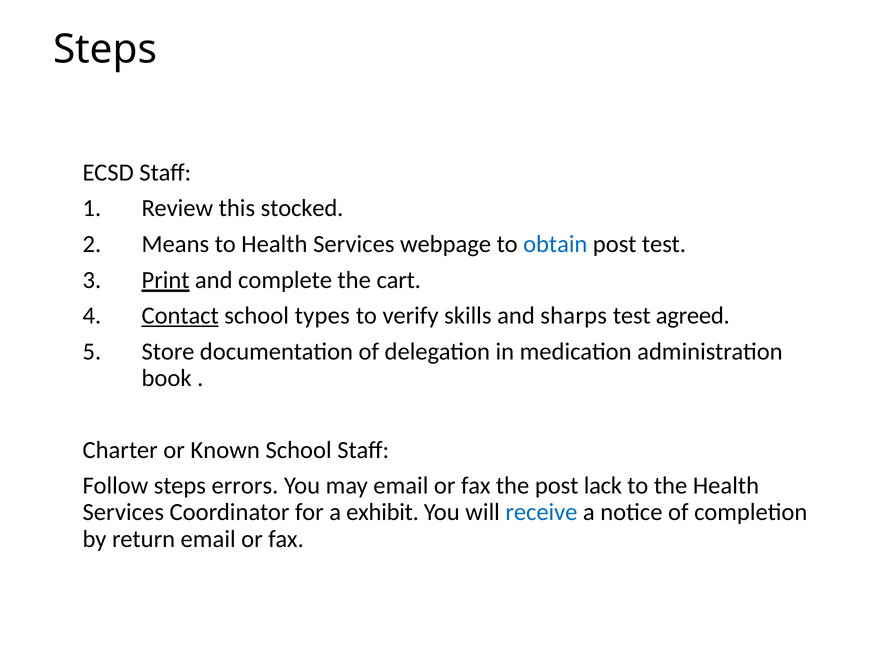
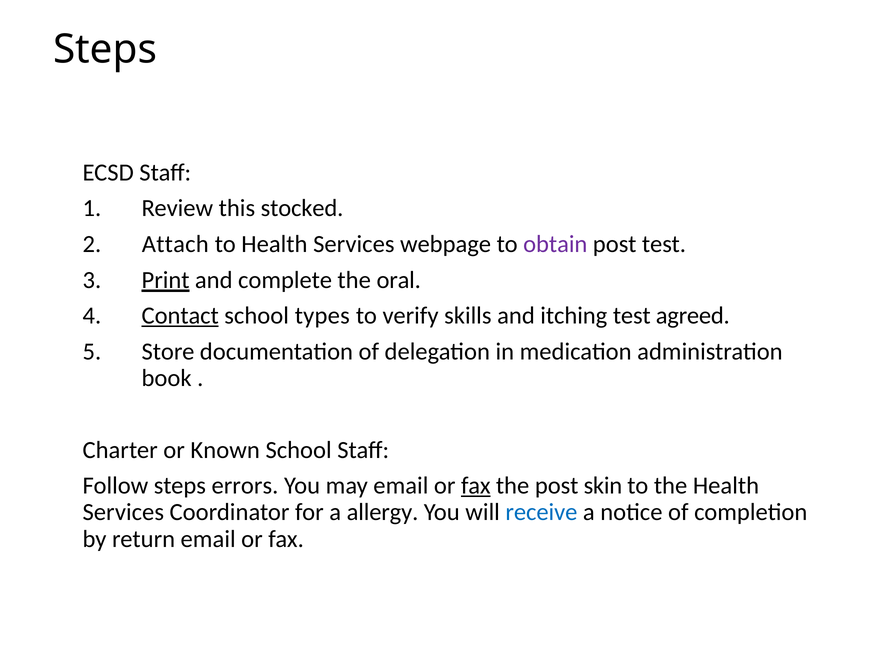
Means: Means -> Attach (175, 244)
obtain colour: blue -> purple (555, 244)
cart: cart -> oral (399, 280)
sharps: sharps -> itching (574, 316)
fax underline: none -> present (476, 486)
lack: lack -> skin (603, 486)
exhibit: exhibit -> allergy (382, 512)
